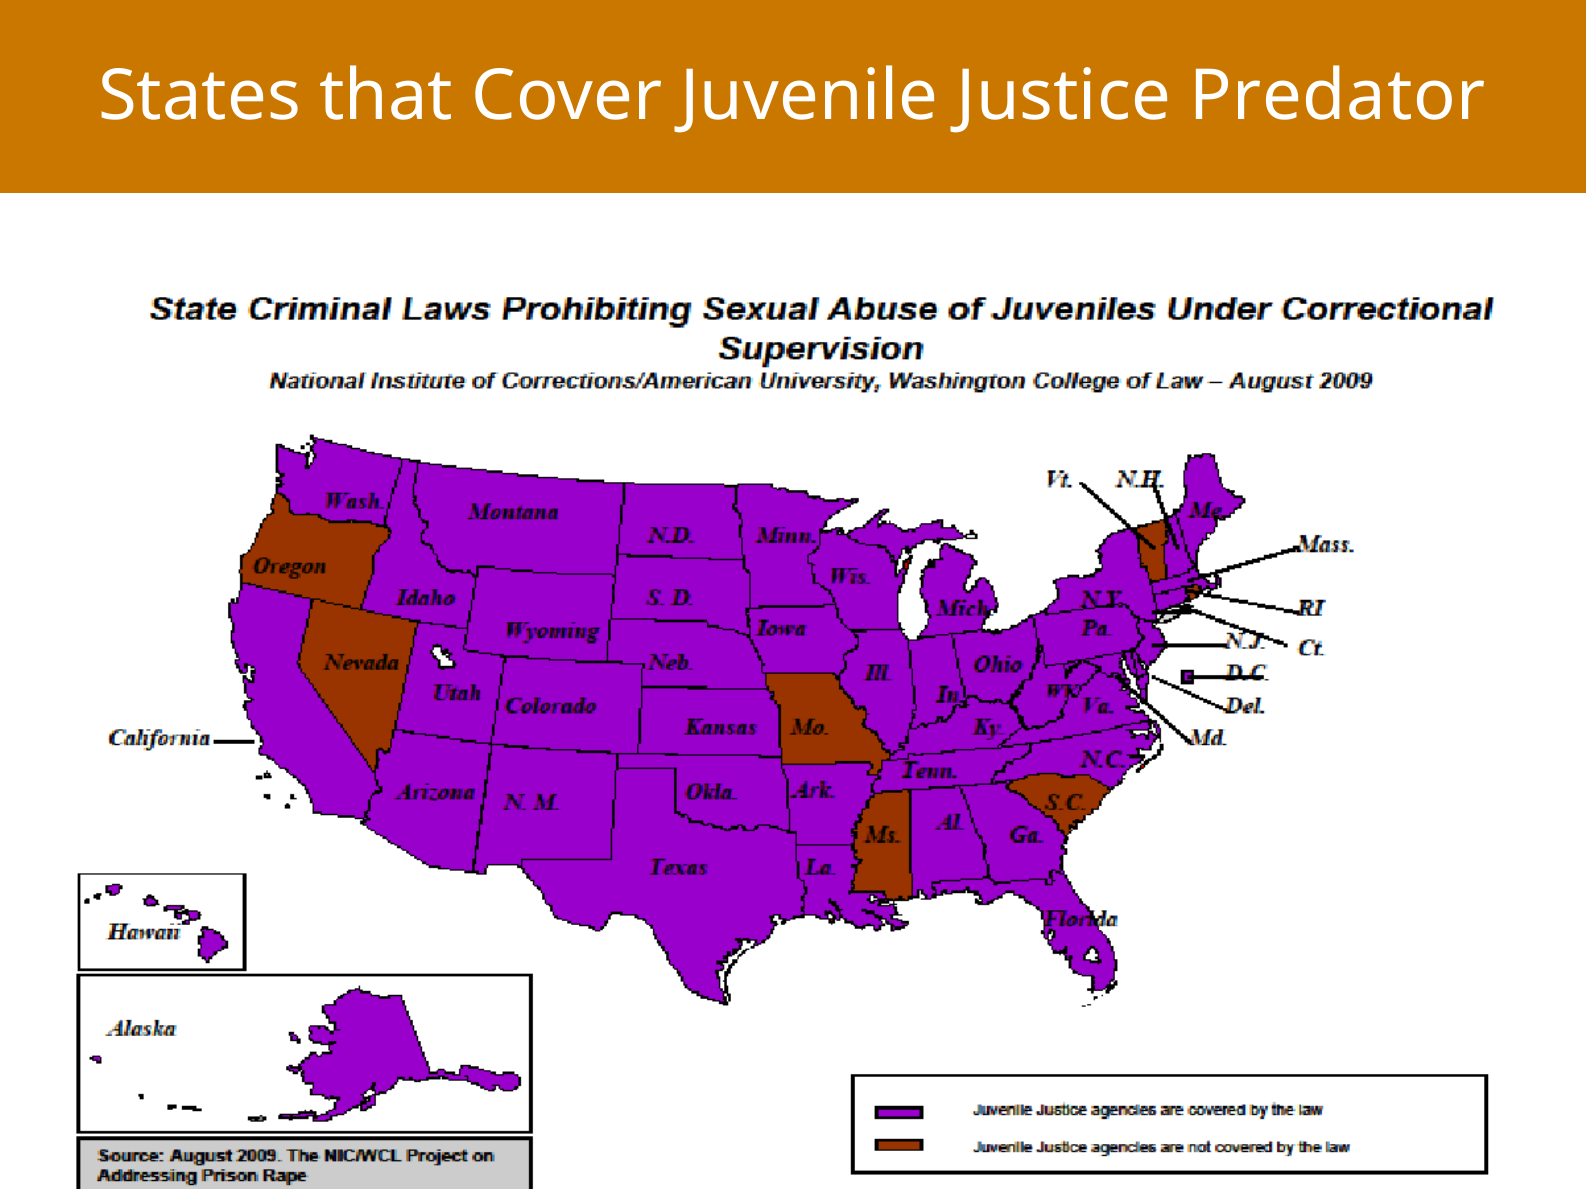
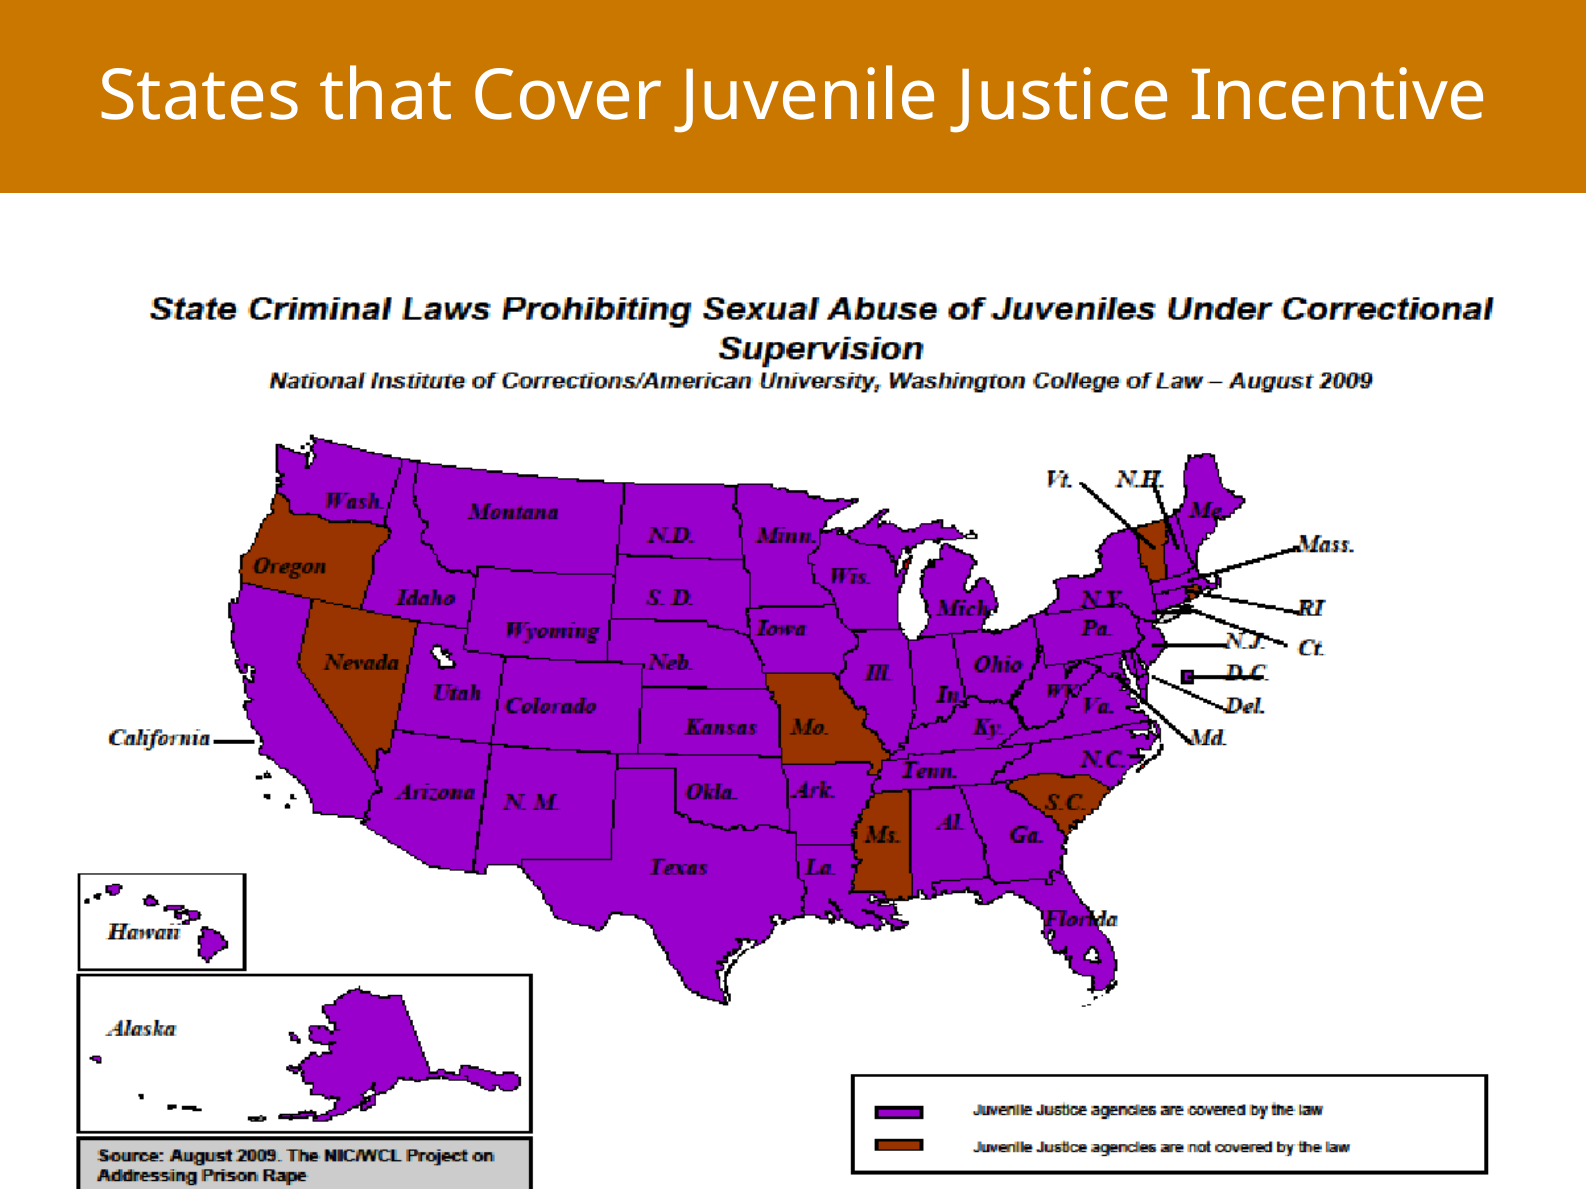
Predator: Predator -> Incentive (1338, 96)
